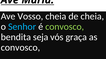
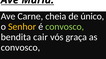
Vosso: Vosso -> Carne (30, 16)
de cheia: cheia -> único (92, 16)
Senhor colour: light blue -> yellow (22, 27)
seja: seja -> cair (41, 37)
